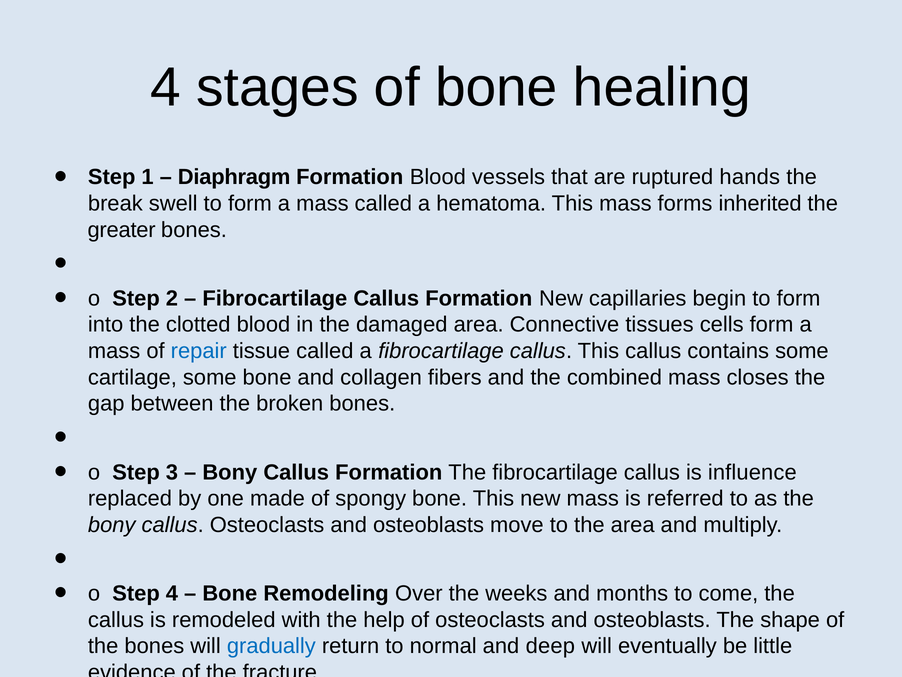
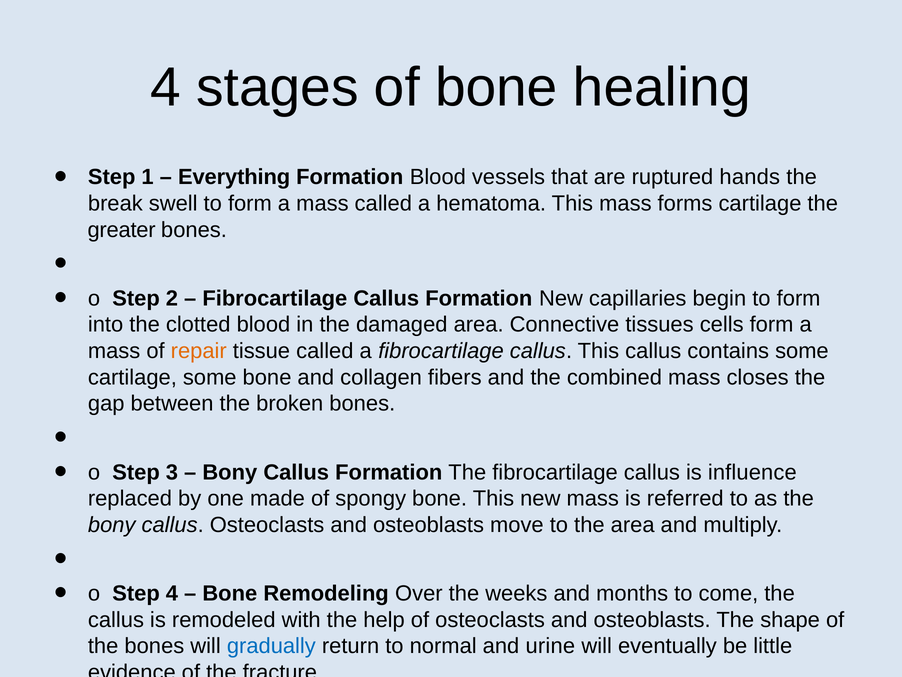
Diaphragm: Diaphragm -> Everything (234, 177)
forms inherited: inherited -> cartilage (760, 203)
repair colour: blue -> orange (199, 351)
deep: deep -> urine (550, 646)
